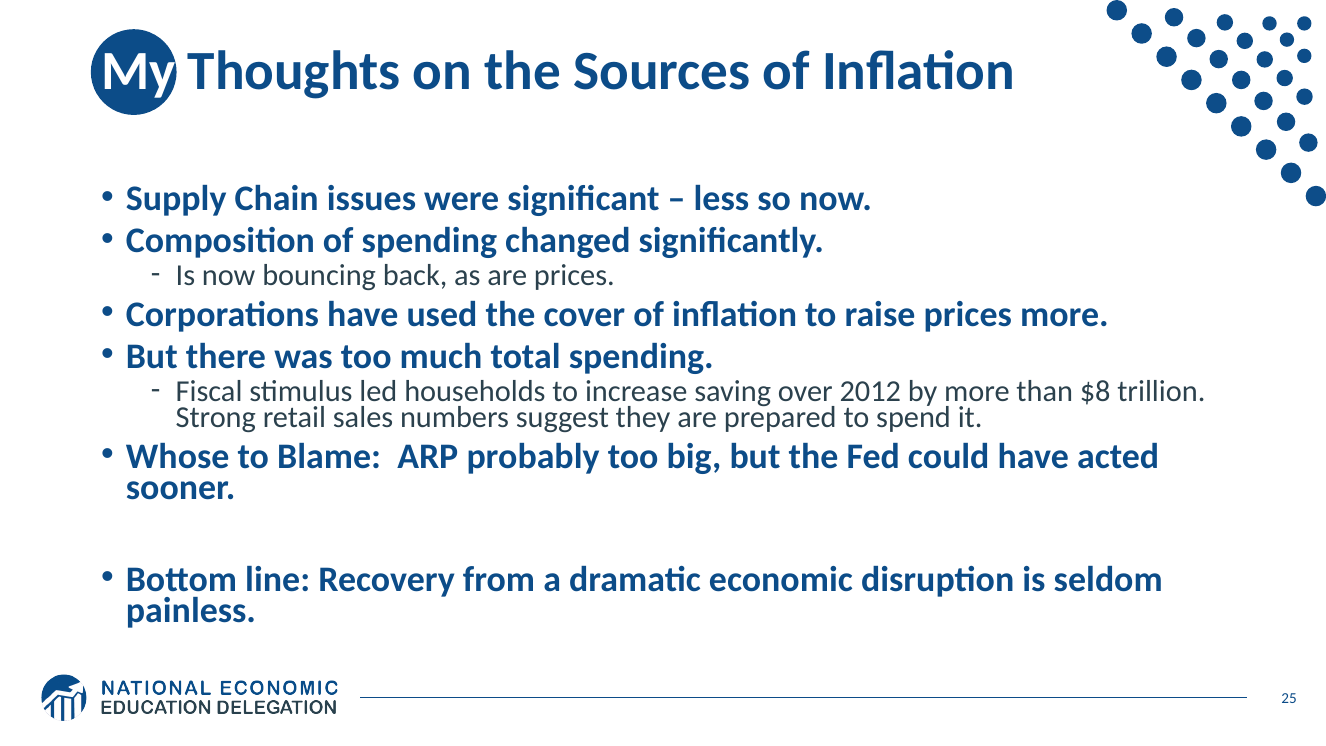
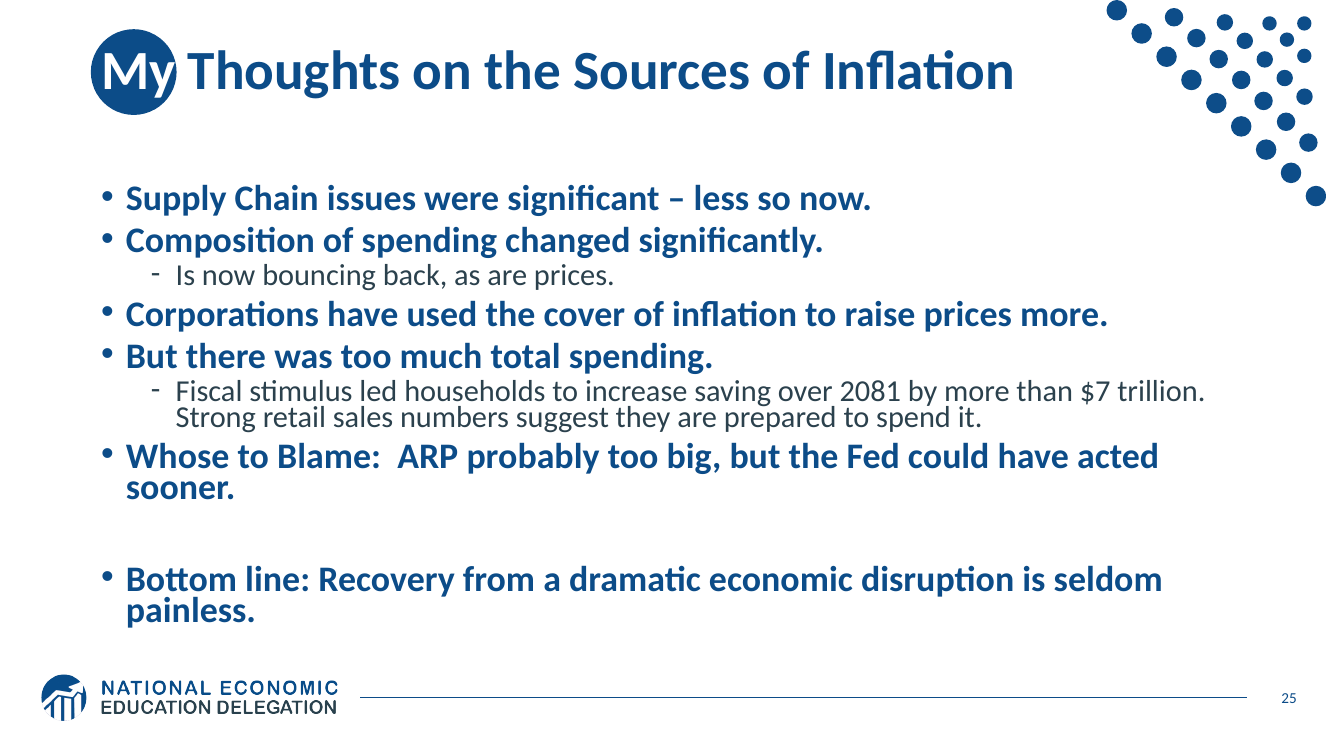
2012: 2012 -> 2081 (870, 391)
$8: $8 -> $7 (1095, 391)
